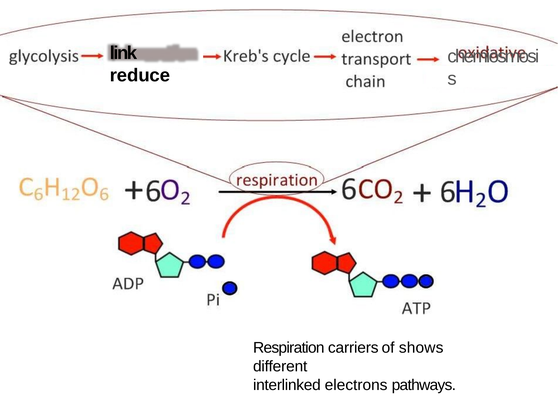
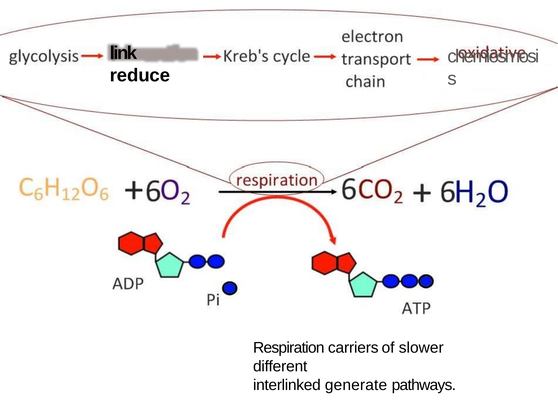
shows: shows -> slower (421, 348)
electrons: electrons -> generate (356, 386)
